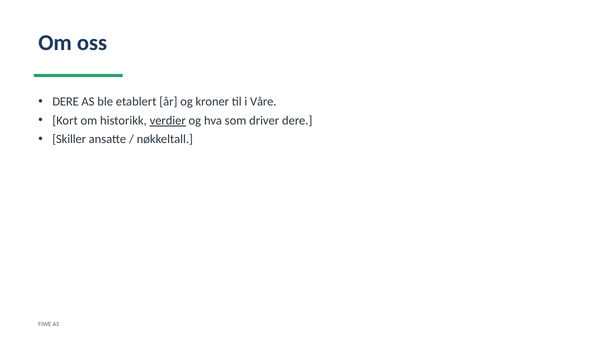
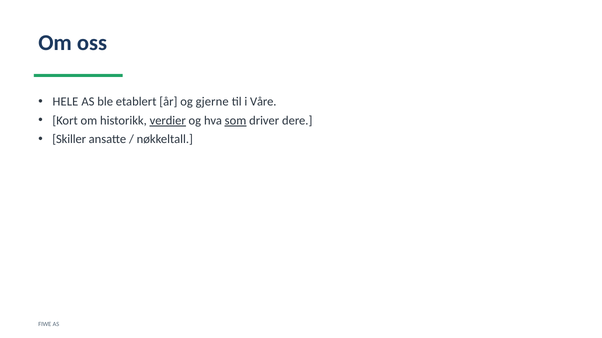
DERE: DERE -> HELE (65, 102)
kroner: kroner -> gjerne (212, 102)
som underline: none -> present (236, 121)
